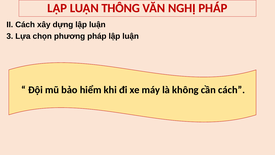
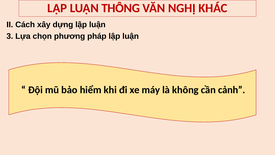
NGHỊ PHÁP: PHÁP -> KHÁC (213, 8)
cần cách: cách -> cảnh (232, 90)
